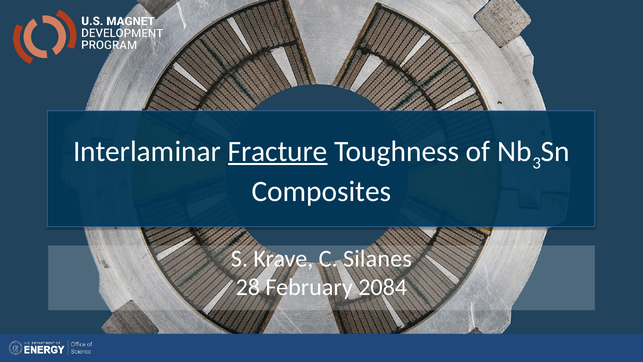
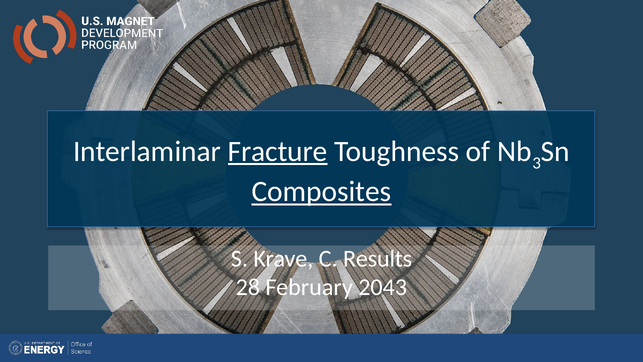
Composites underline: none -> present (321, 192)
Silanes: Silanes -> Results (378, 258)
2084: 2084 -> 2043 (383, 287)
